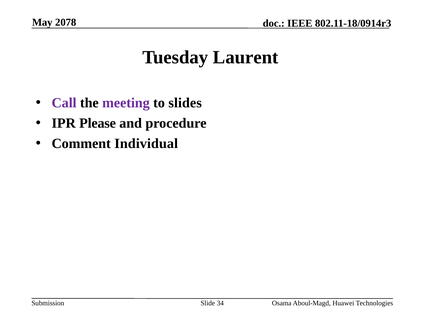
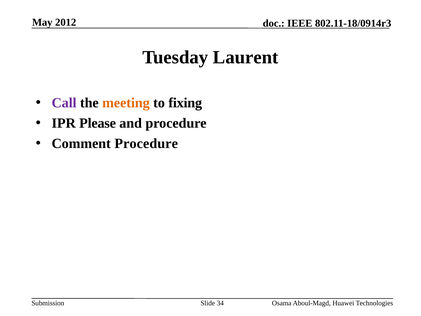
2078: 2078 -> 2012 (66, 22)
meeting colour: purple -> orange (126, 103)
slides: slides -> fixing (185, 103)
Comment Individual: Individual -> Procedure (146, 143)
